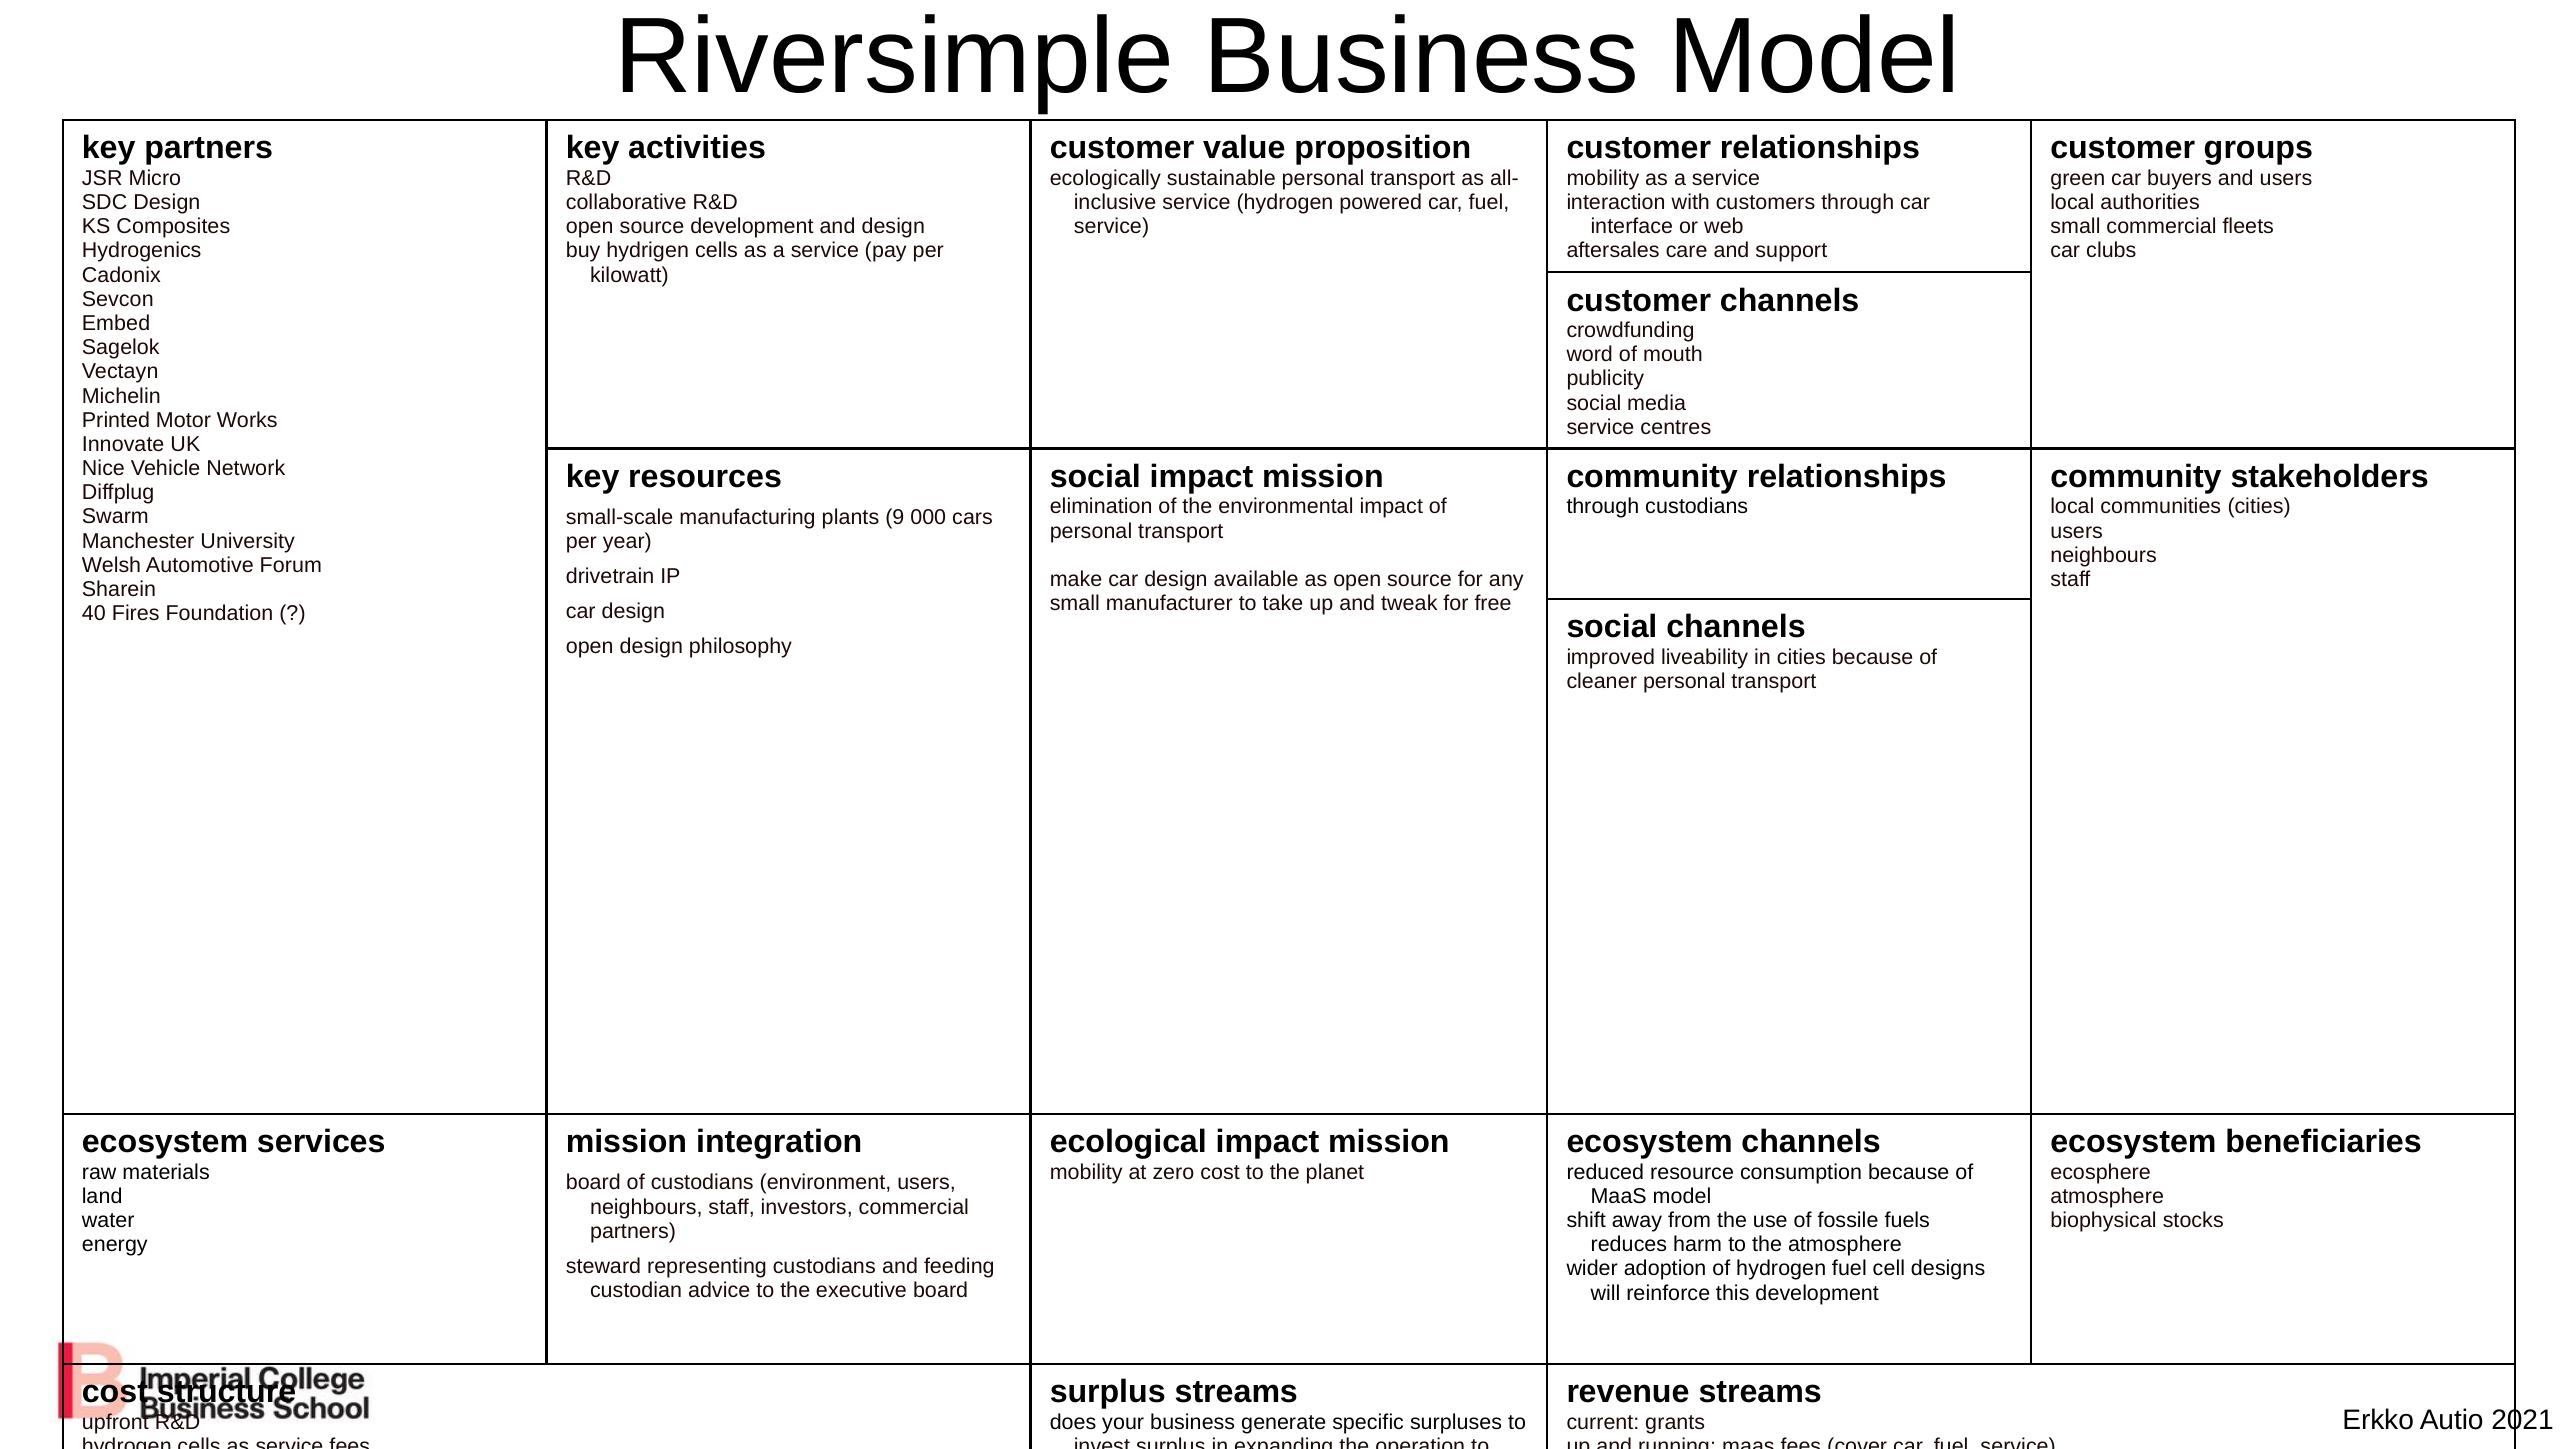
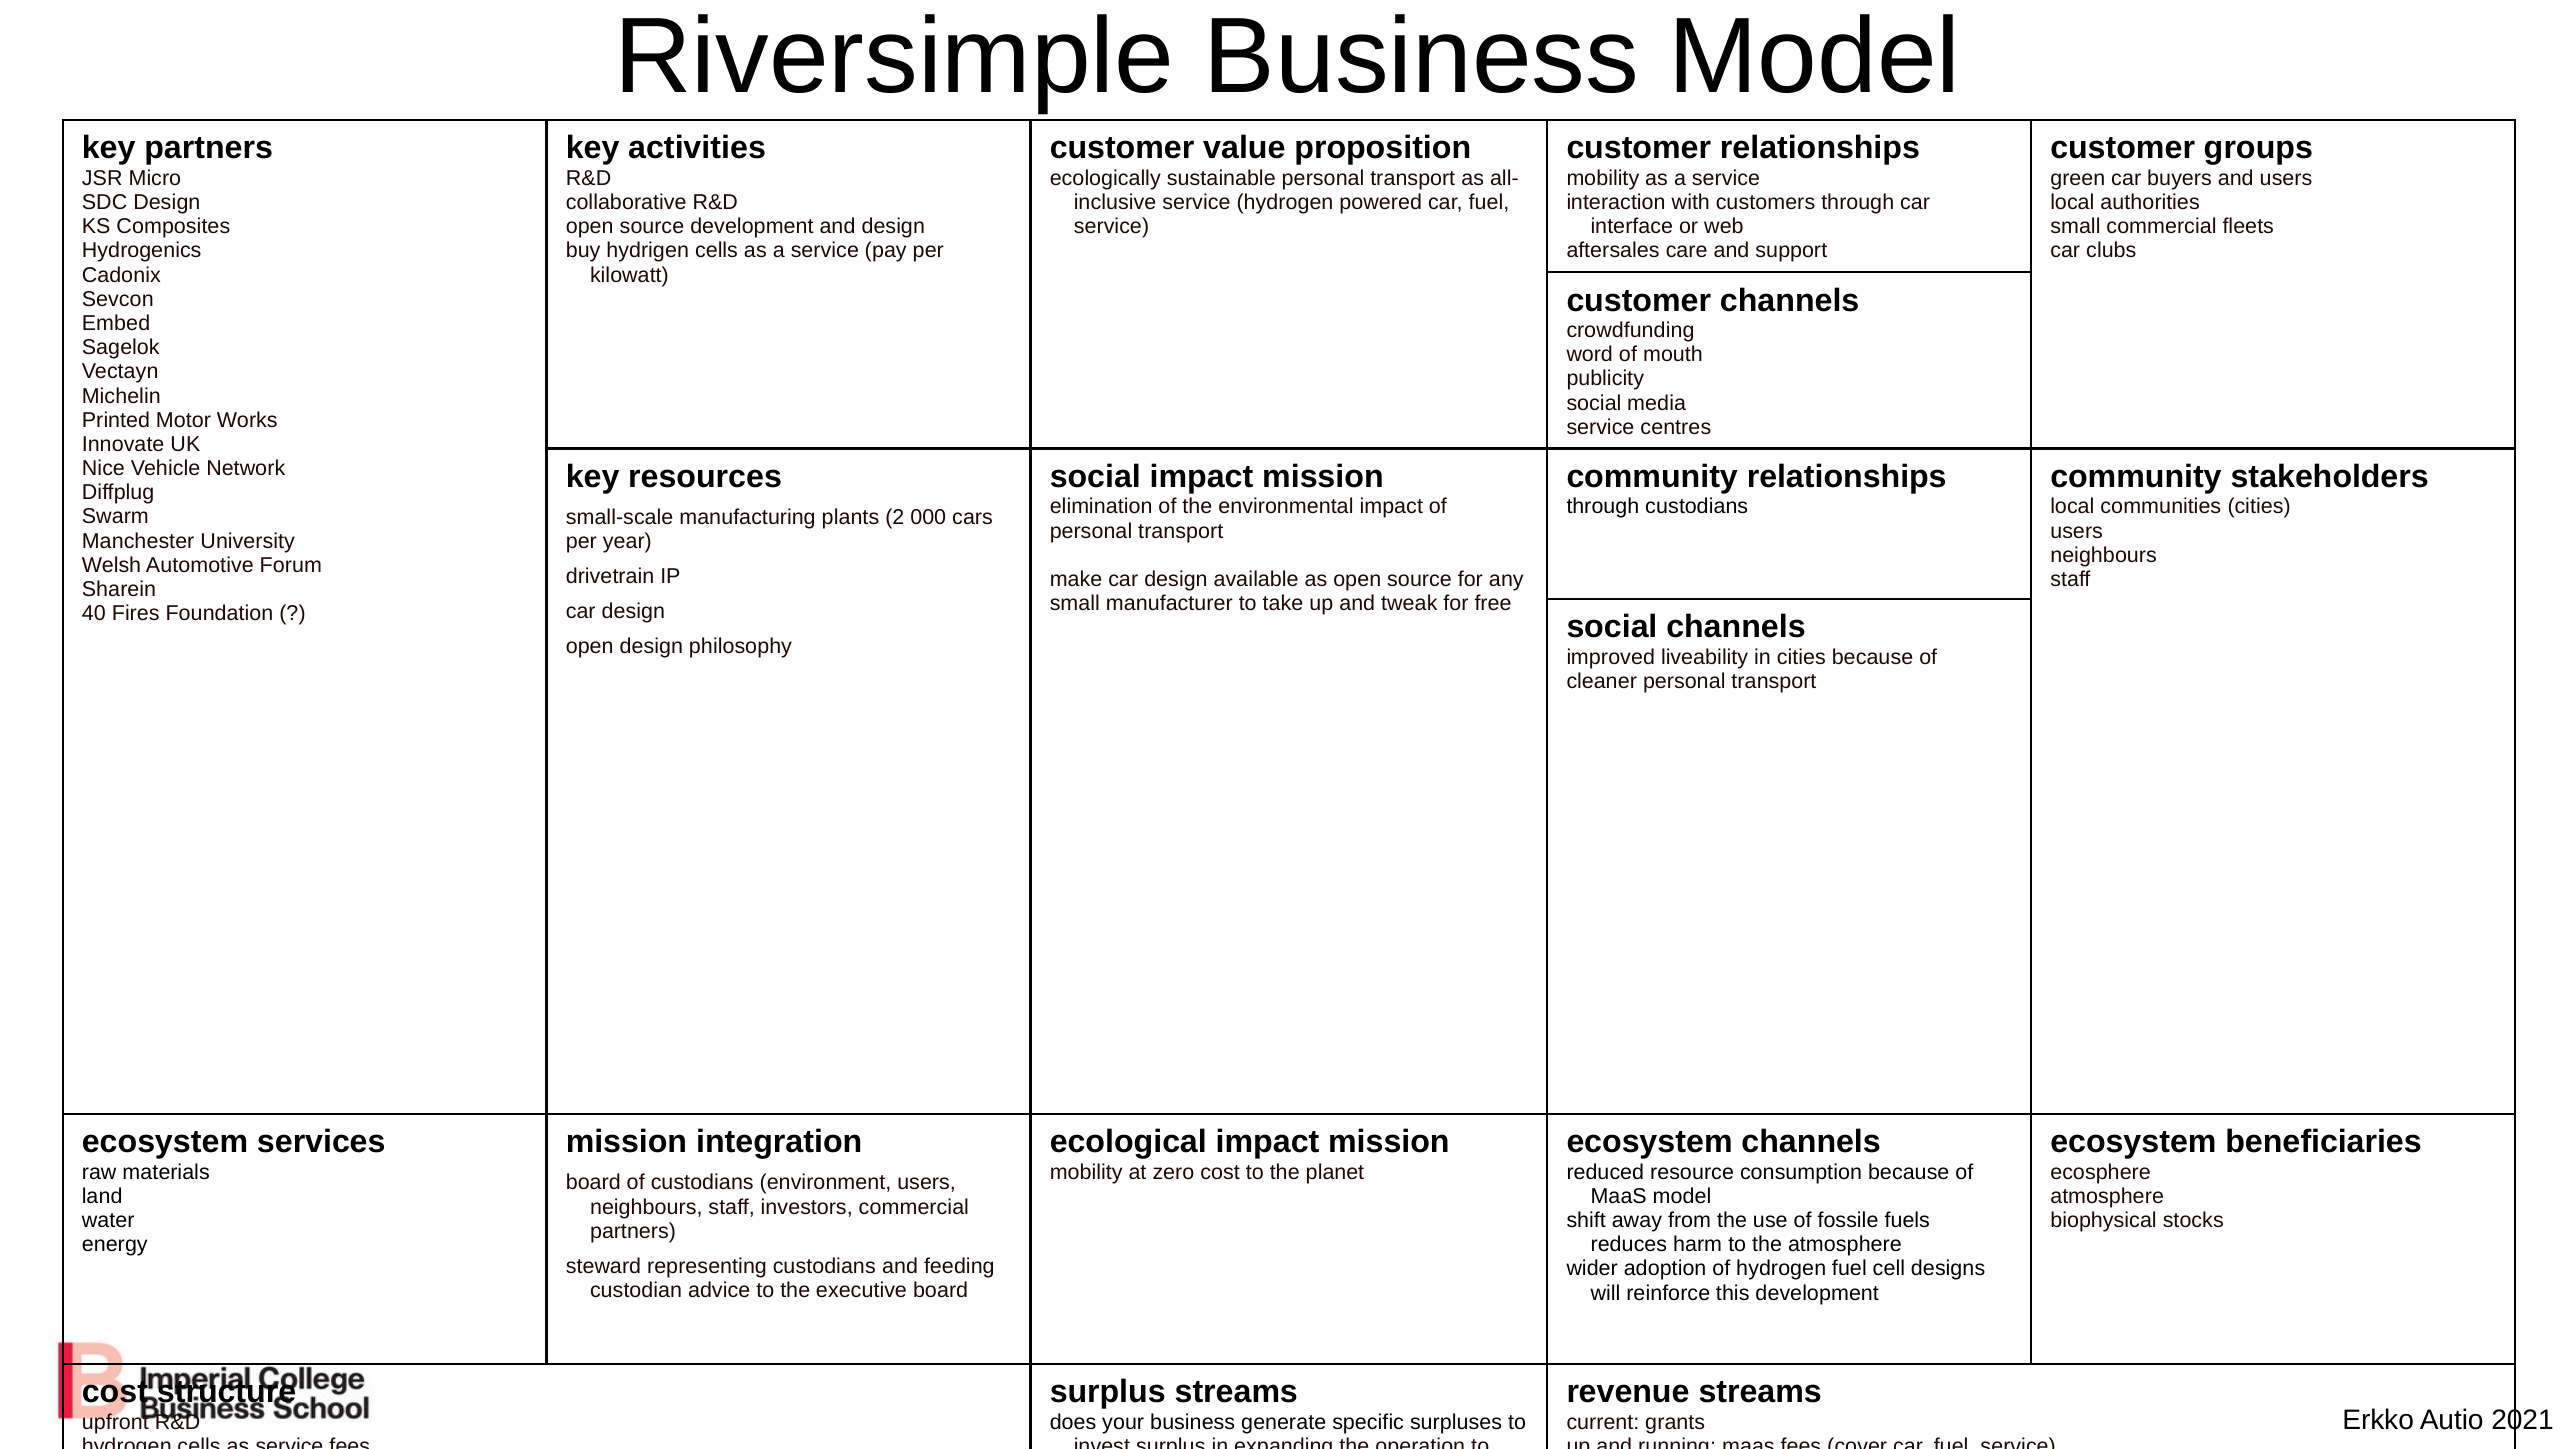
9: 9 -> 2 (895, 518)
